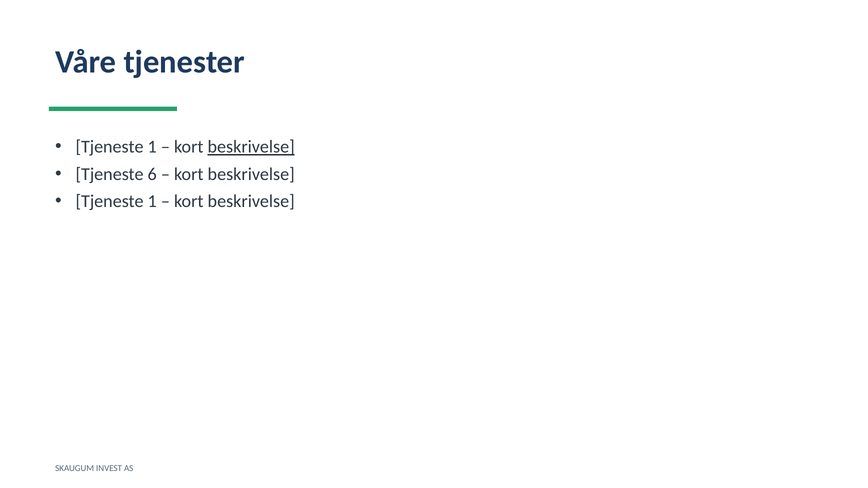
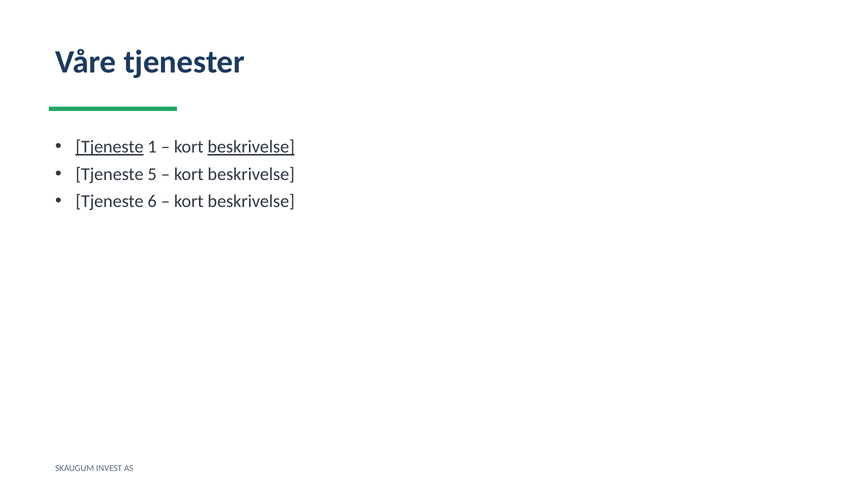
Tjeneste underline: none -> present (110, 147)
6: 6 -> 5 (152, 174)
1: 1 -> 6 (152, 201)
